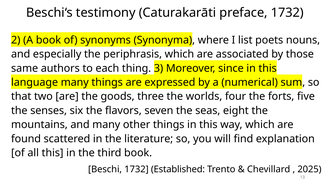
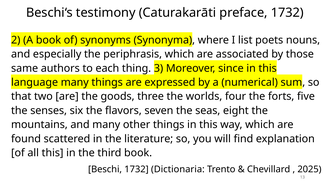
Established: Established -> Dictionaria (178, 169)
